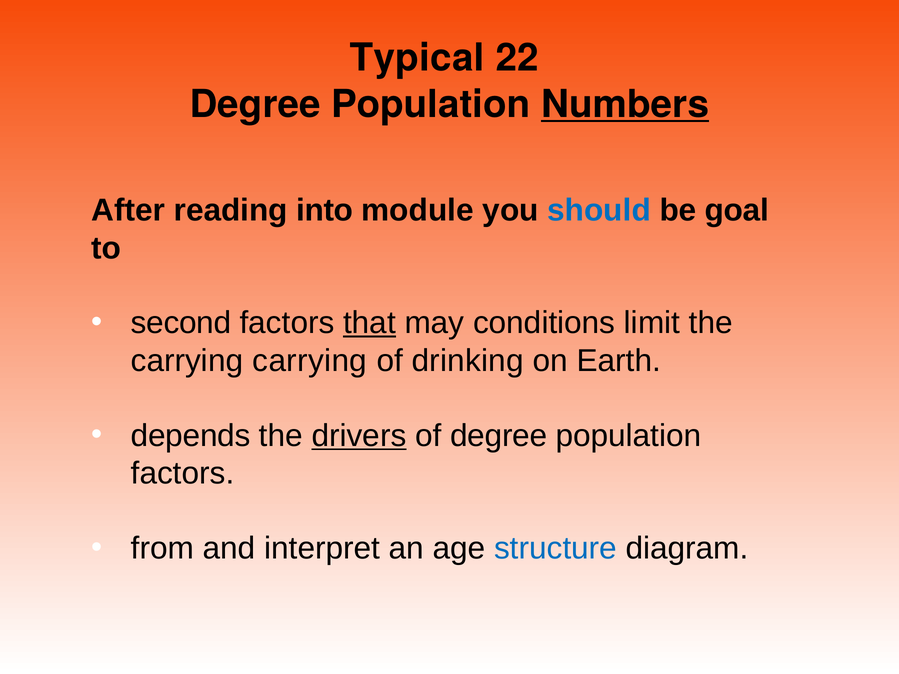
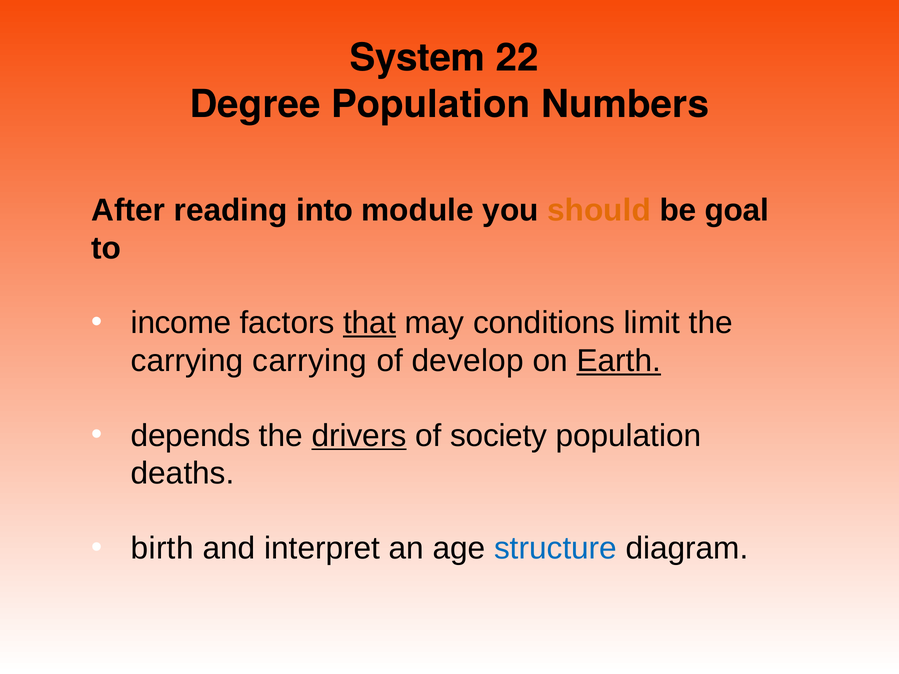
Typical: Typical -> System (417, 58)
Numbers underline: present -> none (625, 104)
should colour: blue -> orange (599, 210)
second: second -> income (181, 323)
drinking: drinking -> develop (468, 361)
Earth underline: none -> present (619, 361)
of degree: degree -> society (499, 436)
factors: factors -> deaths (183, 474)
from: from -> birth (162, 549)
